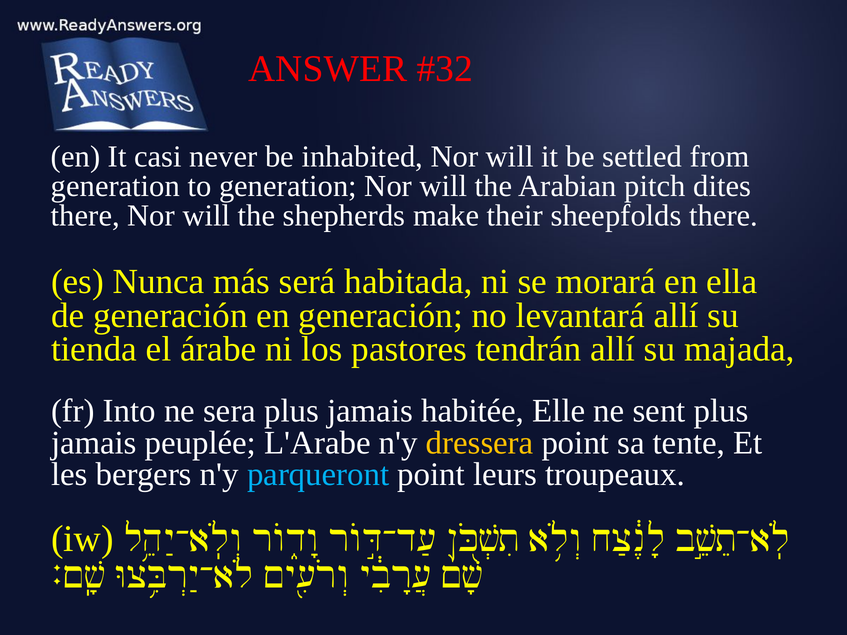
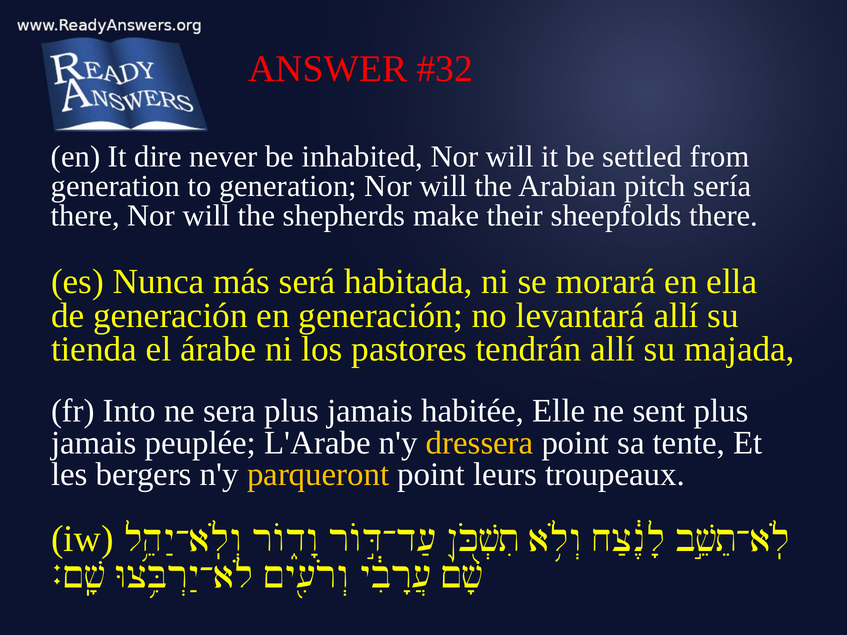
casi: casi -> dire (158, 157)
dites: dites -> sería (722, 186)
parqueront colour: light blue -> yellow (318, 475)
